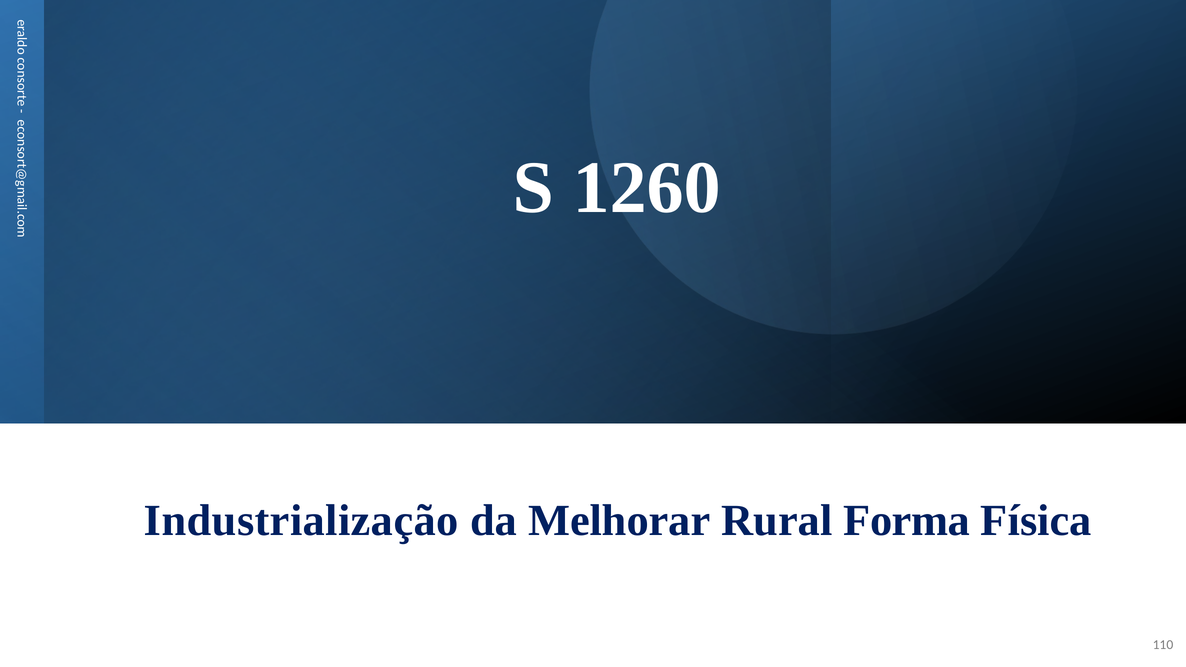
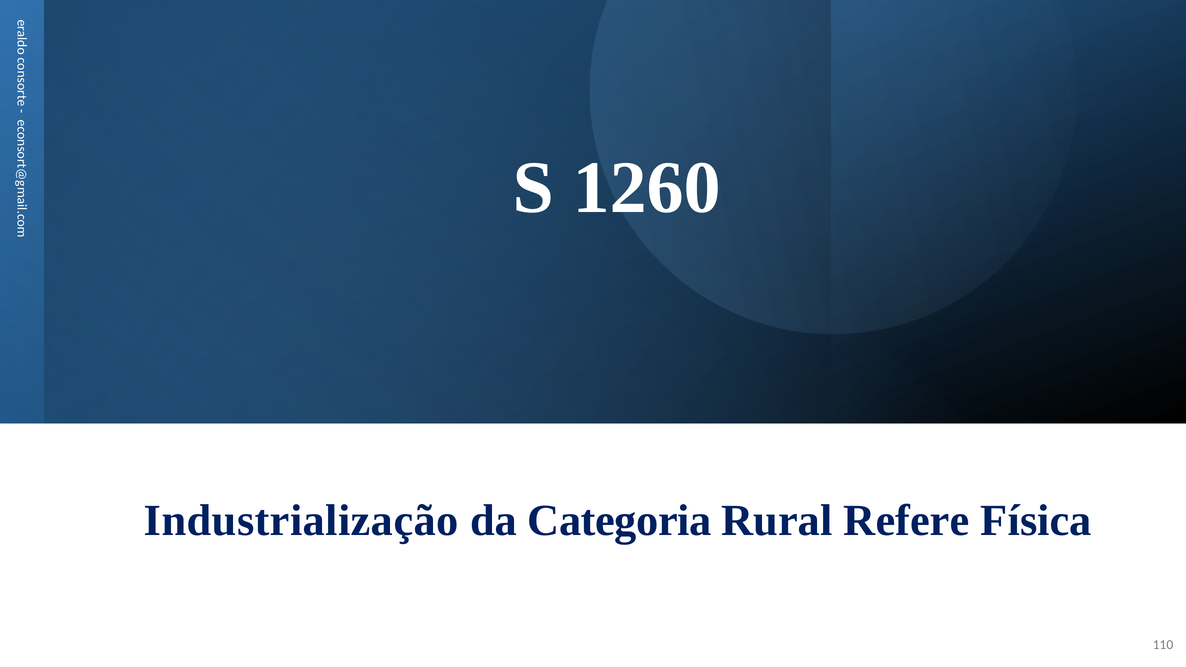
Melhorar: Melhorar -> Categoria (619, 521)
Forma: Forma -> Refere (906, 521)
